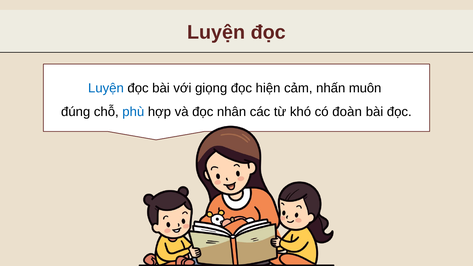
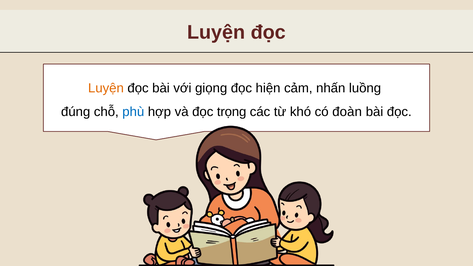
Luyện colour: blue -> orange (106, 88)
muôn: muôn -> luồng (365, 88)
nhân: nhân -> trọng (232, 112)
